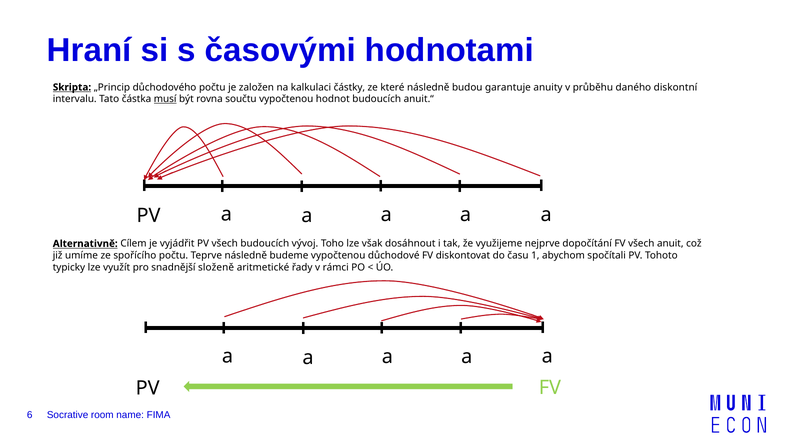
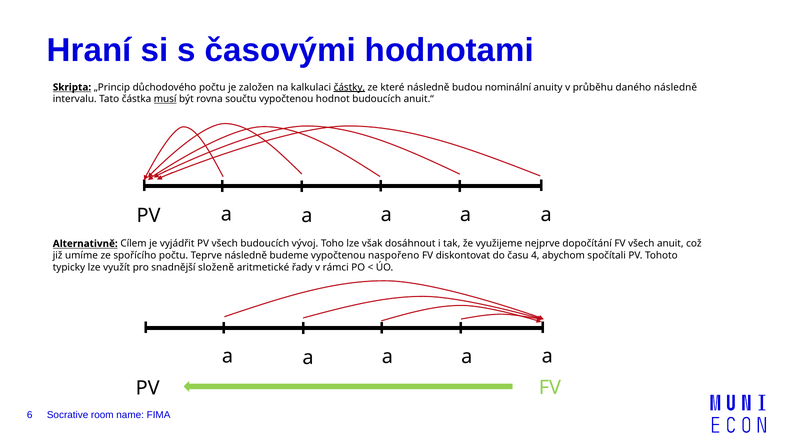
částky underline: none -> present (349, 87)
garantuje: garantuje -> nominální (508, 87)
daného diskontní: diskontní -> následně (675, 87)
důchodové: důchodové -> naspořeno (394, 256)
1: 1 -> 4 (535, 256)
